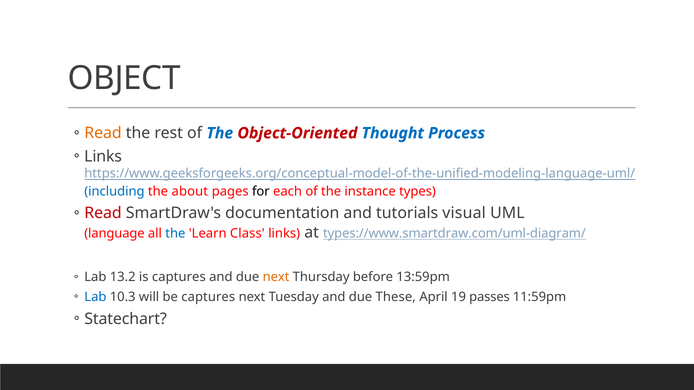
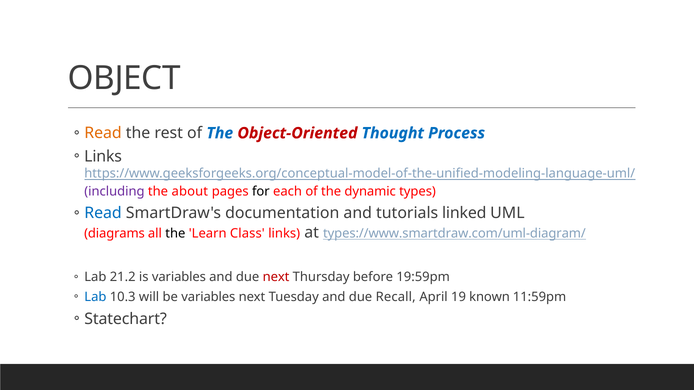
including colour: blue -> purple (114, 192)
instance: instance -> dynamic (370, 192)
Read colour: red -> blue (103, 213)
visual: visual -> linked (464, 213)
language: language -> diagrams (115, 233)
the colour: blue -> black (175, 233)
13.2: 13.2 -> 21.2 (123, 277)
is captures: captures -> variables (179, 277)
next colour: orange -> red (276, 277)
13:59pm: 13:59pm -> 19:59pm (423, 277)
be captures: captures -> variables (208, 297)
These: These -> Recall (396, 297)
passes: passes -> known (490, 297)
